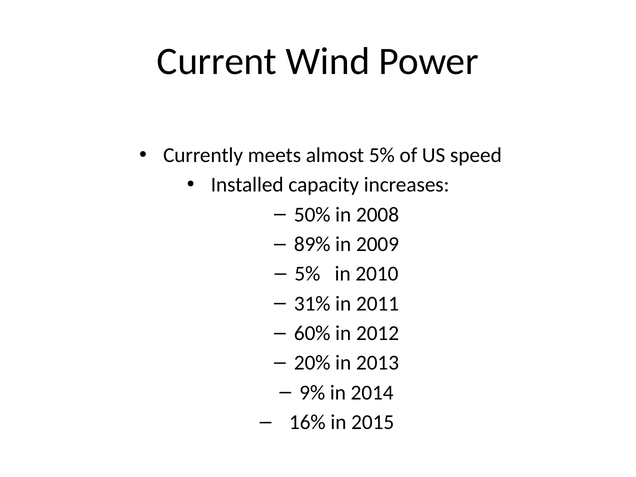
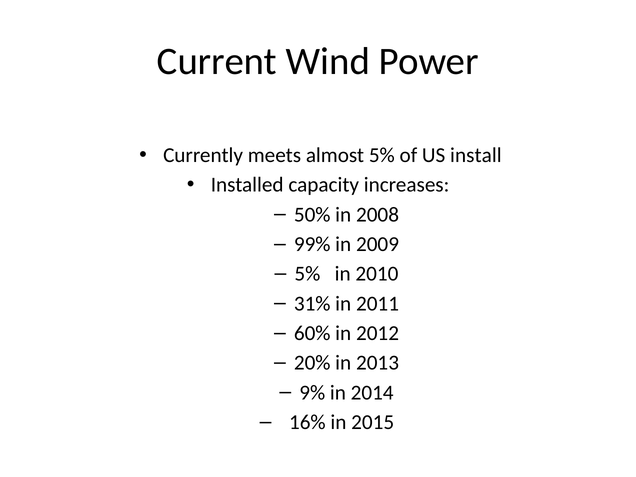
speed: speed -> install (476, 155)
89%: 89% -> 99% (312, 244)
